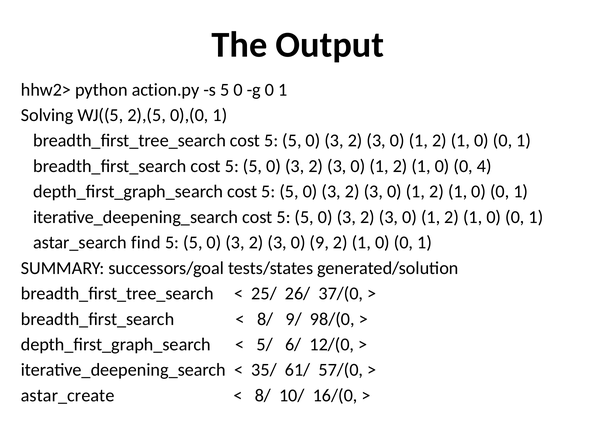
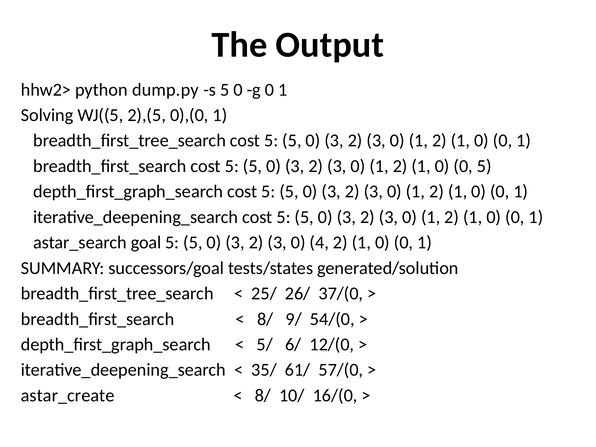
action.py: action.py -> dump.py (165, 90)
0 4: 4 -> 5 (484, 166)
find: find -> goal (146, 243)
9: 9 -> 4 (319, 243)
98/(0: 98/(0 -> 54/(0 (332, 319)
